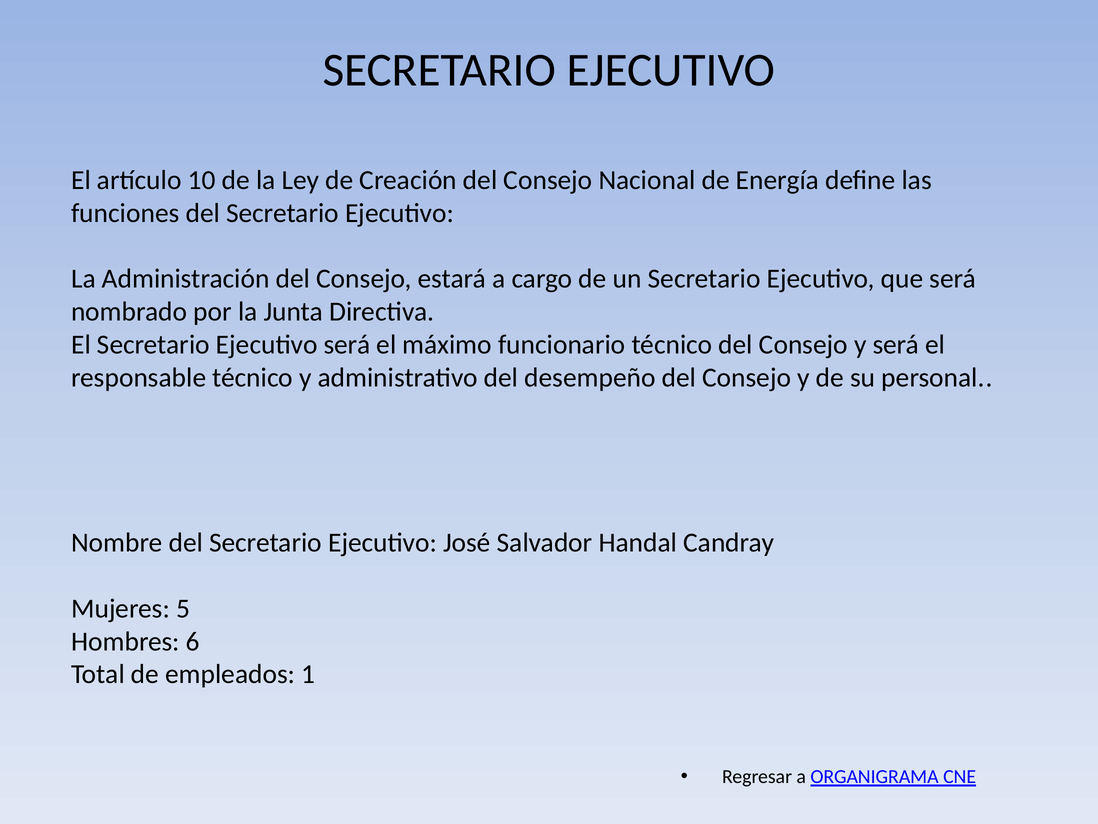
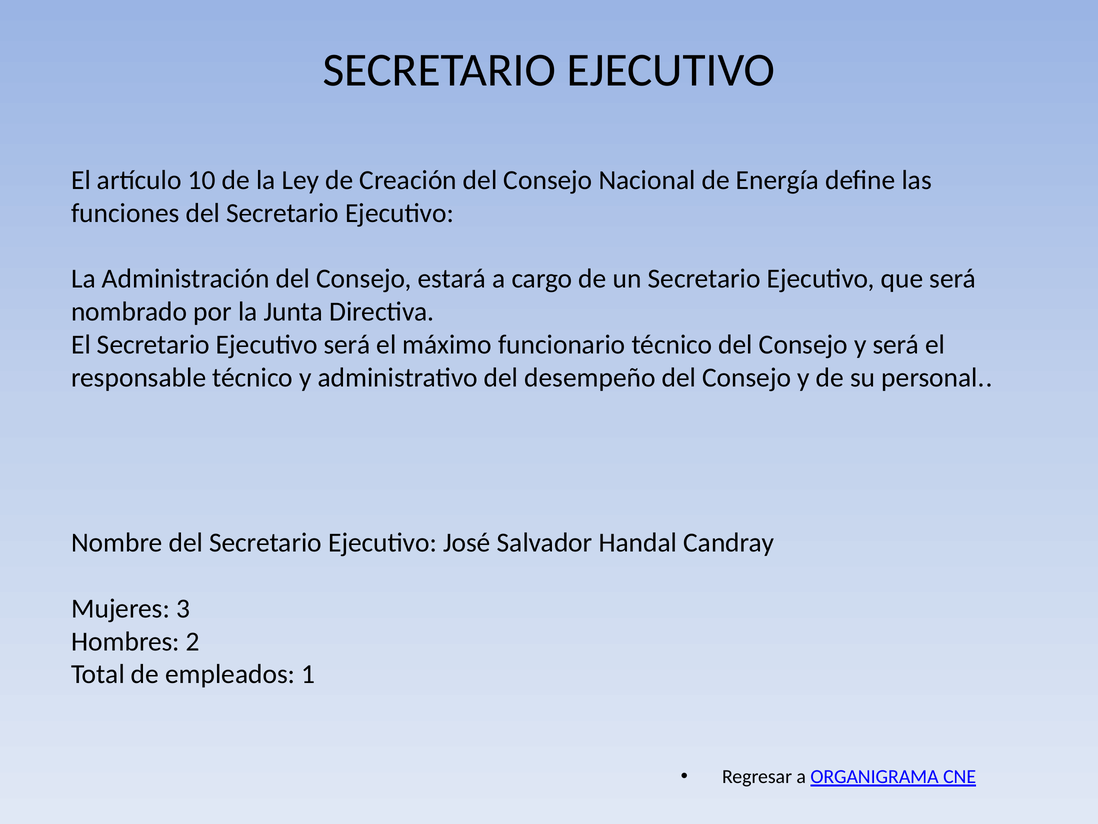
5: 5 -> 3 (183, 608)
6: 6 -> 2 (193, 641)
